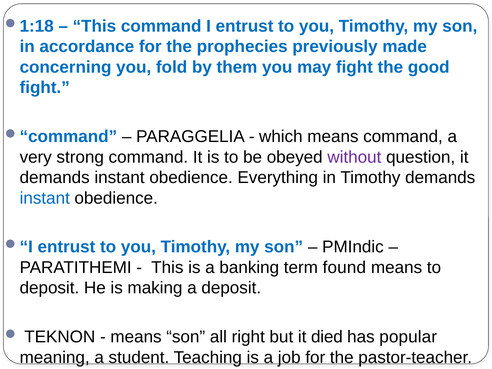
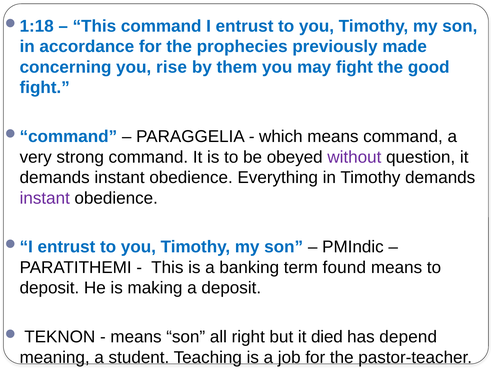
fold: fold -> rise (172, 67)
instant colour: blue -> purple (45, 198)
popular: popular -> depend (408, 337)
